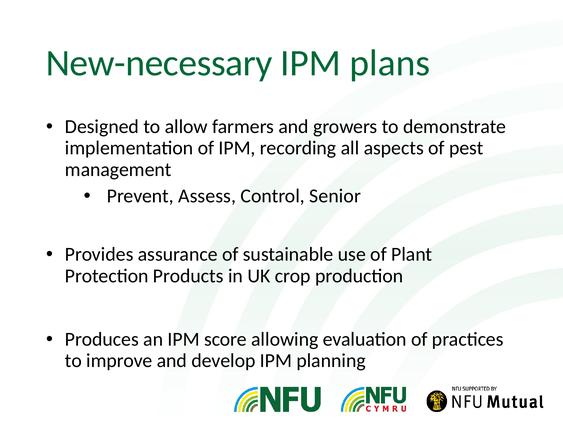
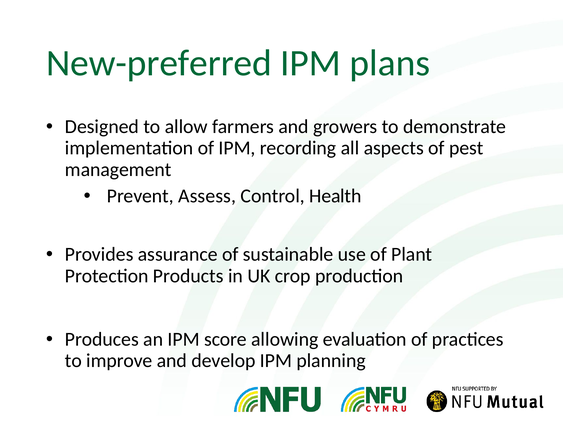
New-necessary: New-necessary -> New-preferred (159, 63)
Senior: Senior -> Health (335, 196)
